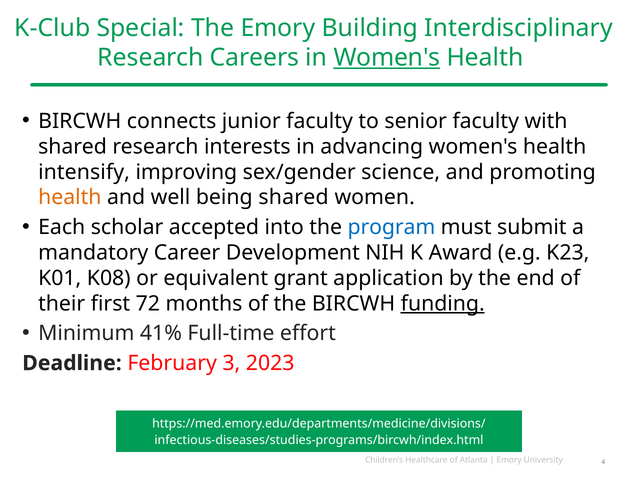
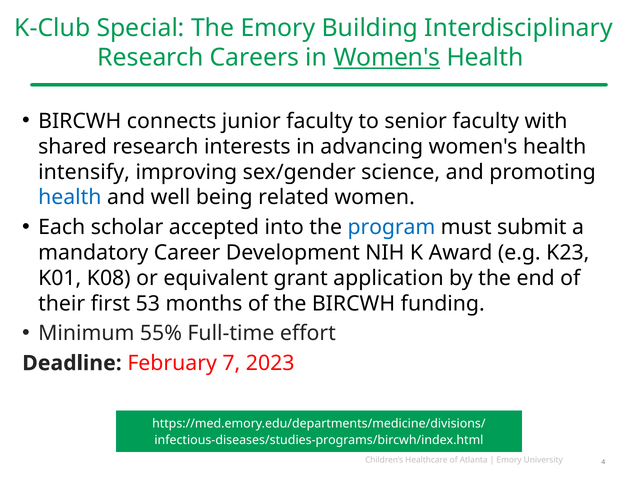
health colour: orange -> blue (70, 198)
being shared: shared -> related (294, 198)
72: 72 -> 53 (148, 304)
funding underline: present -> none (443, 304)
41%: 41% -> 55% (161, 334)
3: 3 -> 7 (231, 364)
